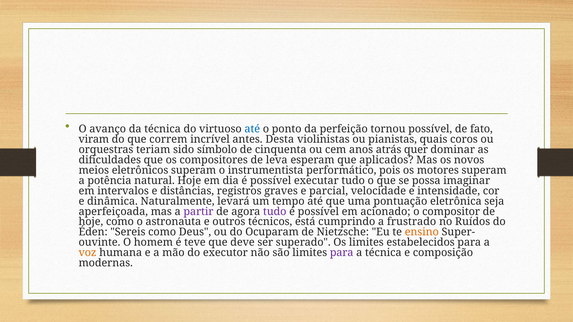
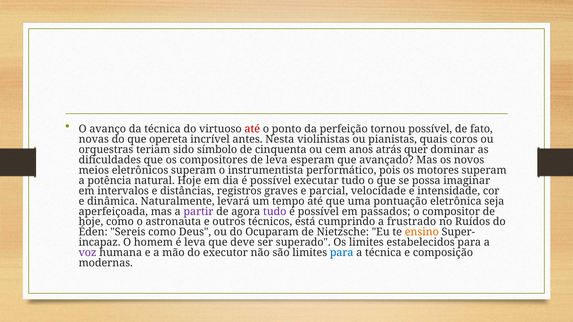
até colour: blue -> red (252, 129)
viram: viram -> novas (94, 139)
correm: correm -> opereta (168, 139)
Desta: Desta -> Nesta (280, 139)
aplicados: aplicados -> avançado (386, 160)
acionado: acionado -> passados (385, 212)
ouvinte: ouvinte -> incapaz (100, 243)
é teve: teve -> leva (195, 243)
voz colour: orange -> purple (88, 253)
para colour: purple -> blue (342, 253)
